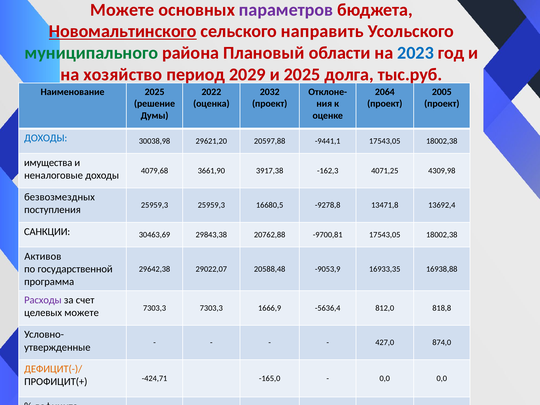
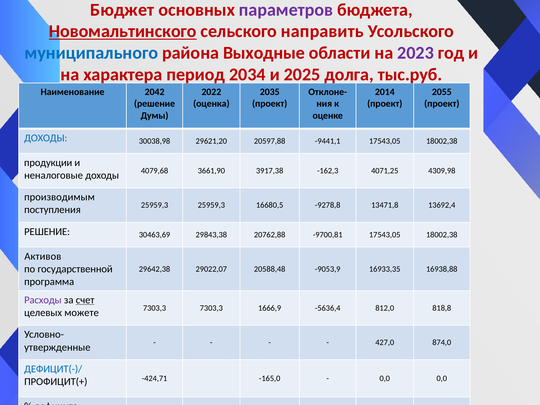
Можете: Можете -> Бюджет (122, 10)
муниципального colour: green -> blue (91, 53)
Плановый: Плановый -> Выходные (264, 53)
2023 colour: blue -> purple (416, 53)
хозяйство: хозяйство -> характера (123, 75)
2029: 2029 -> 2034 (247, 75)
Наименование 2025: 2025 -> 2042 (155, 92)
2032: 2032 -> 2035 (270, 92)
2064: 2064 -> 2014 (385, 92)
2005: 2005 -> 2055 (442, 92)
имущества: имущества -> продукции (48, 163)
безвозмездных: безвозмездных -> производимым (60, 197)
САНКЦИИ: САНКЦИИ -> РЕШЕНИЕ (47, 232)
счет underline: none -> present (85, 300)
ДЕФИЦИТ(-)/ colour: orange -> blue (53, 369)
